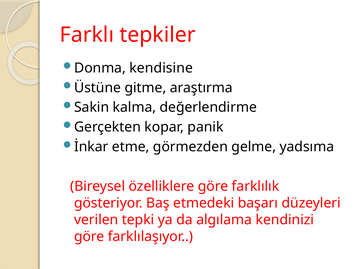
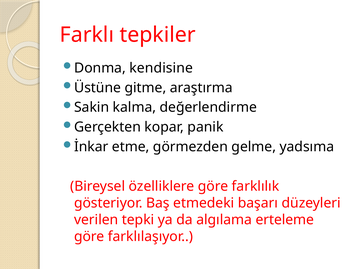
kendinizi: kendinizi -> erteleme (285, 219)
